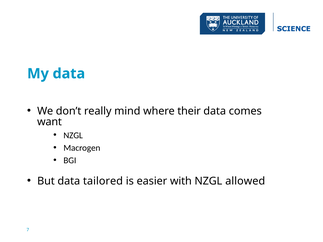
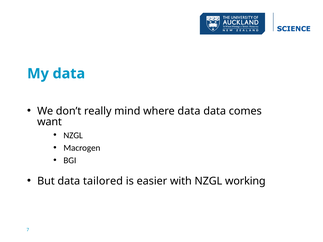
where their: their -> data (189, 111)
allowed: allowed -> working (245, 181)
